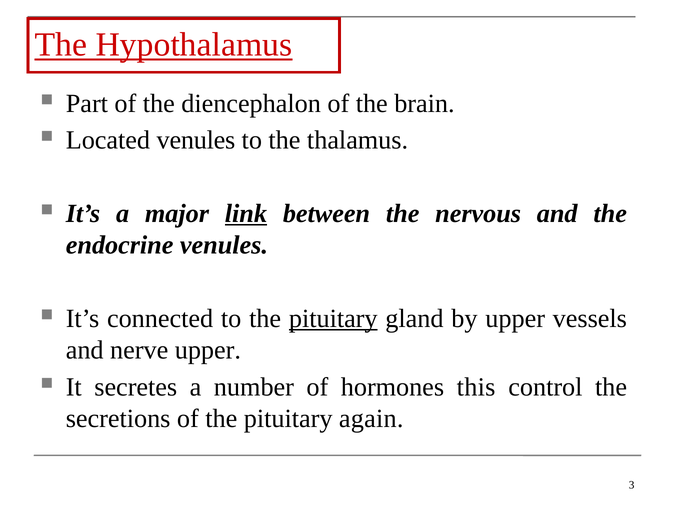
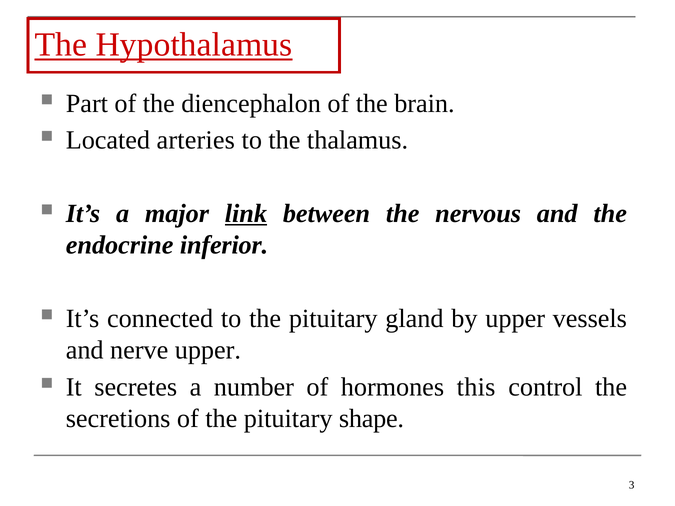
Located venules: venules -> arteries (196, 140)
endocrine venules: venules -> inferior (224, 245)
pituitary underline: present -> none (333, 319)
again: again -> shape (371, 419)
